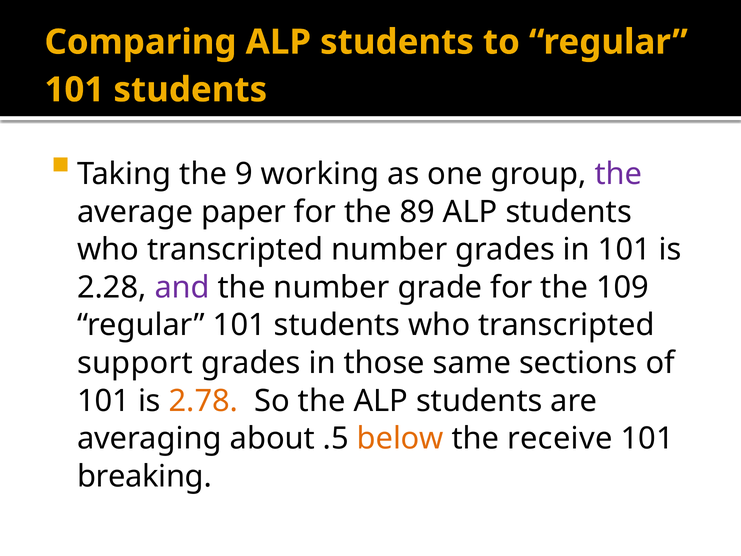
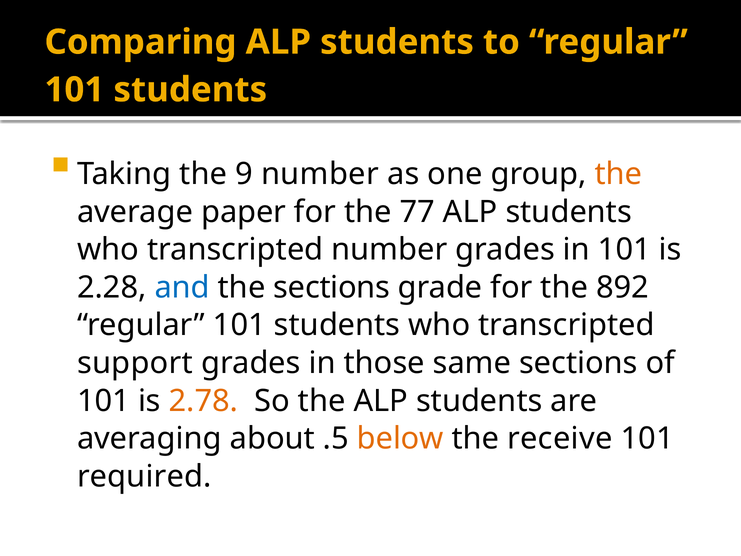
9 working: working -> number (320, 174)
the colour: purple -> orange (619, 174)
89: 89 -> 77 (417, 212)
and colour: purple -> blue (182, 287)
the number: number -> sections (332, 287)
109: 109 -> 892 (623, 287)
breaking: breaking -> required (144, 476)
